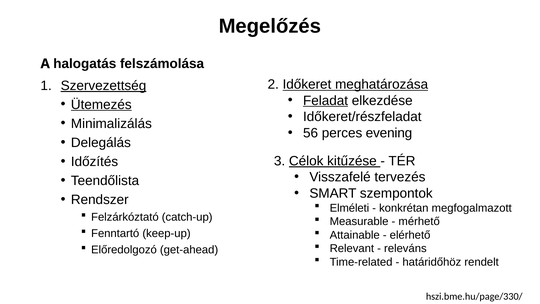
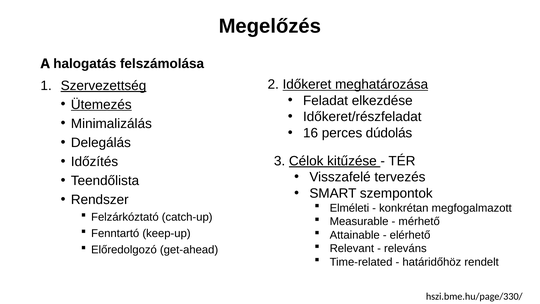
Feladat underline: present -> none (326, 101)
56: 56 -> 16 (311, 133)
evening: evening -> dúdolás (389, 133)
